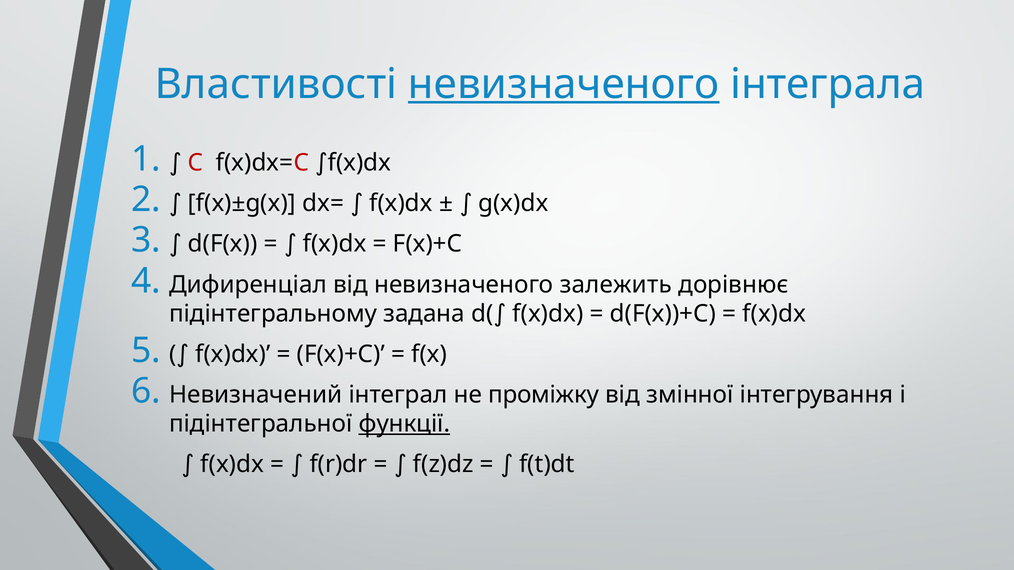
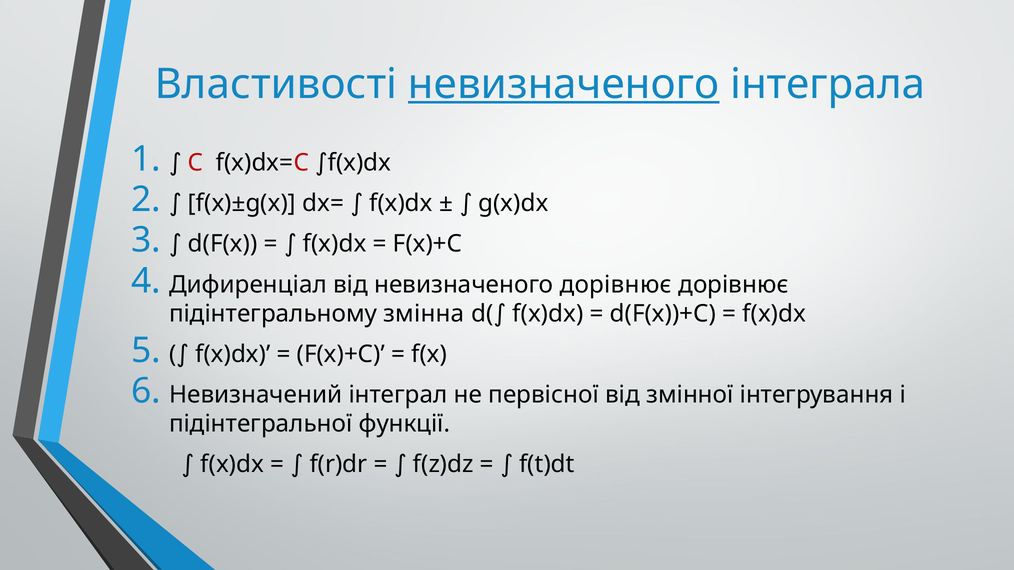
невизначеного залежить: залежить -> дорівнює (616, 285)
задана: задана -> змінна (424, 314)
проміжку: проміжку -> первісної (544, 395)
функції underline: present -> none (404, 424)
